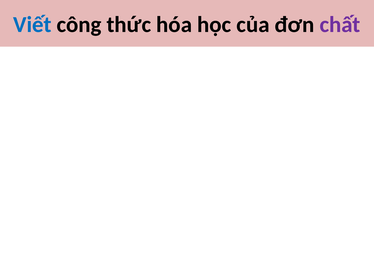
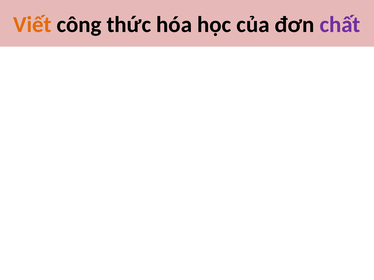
Viết colour: blue -> orange (32, 25)
